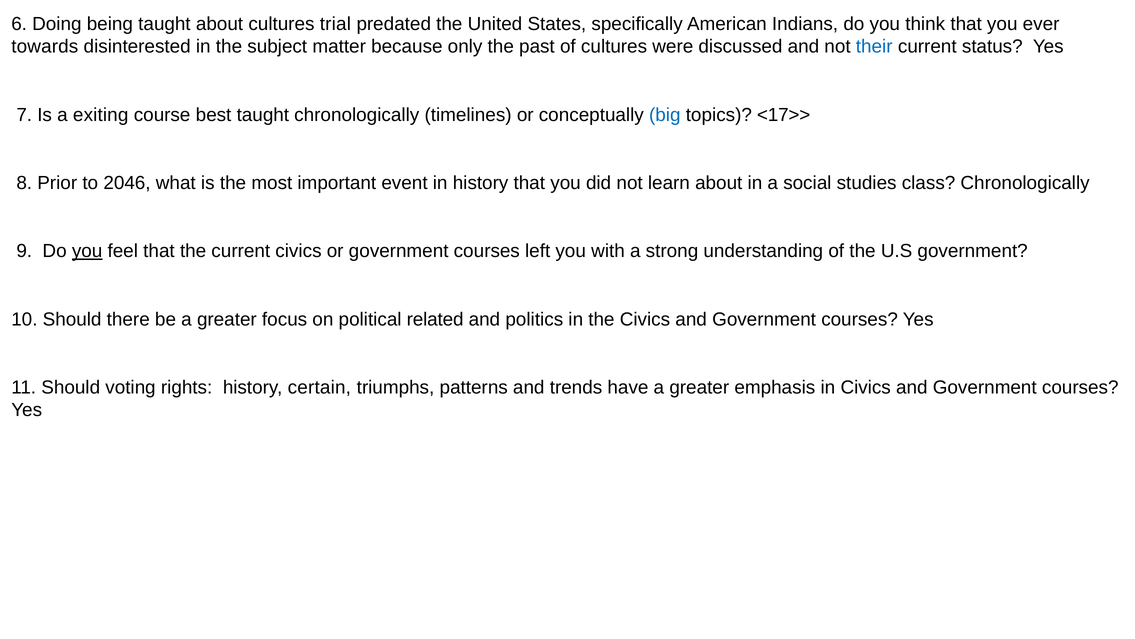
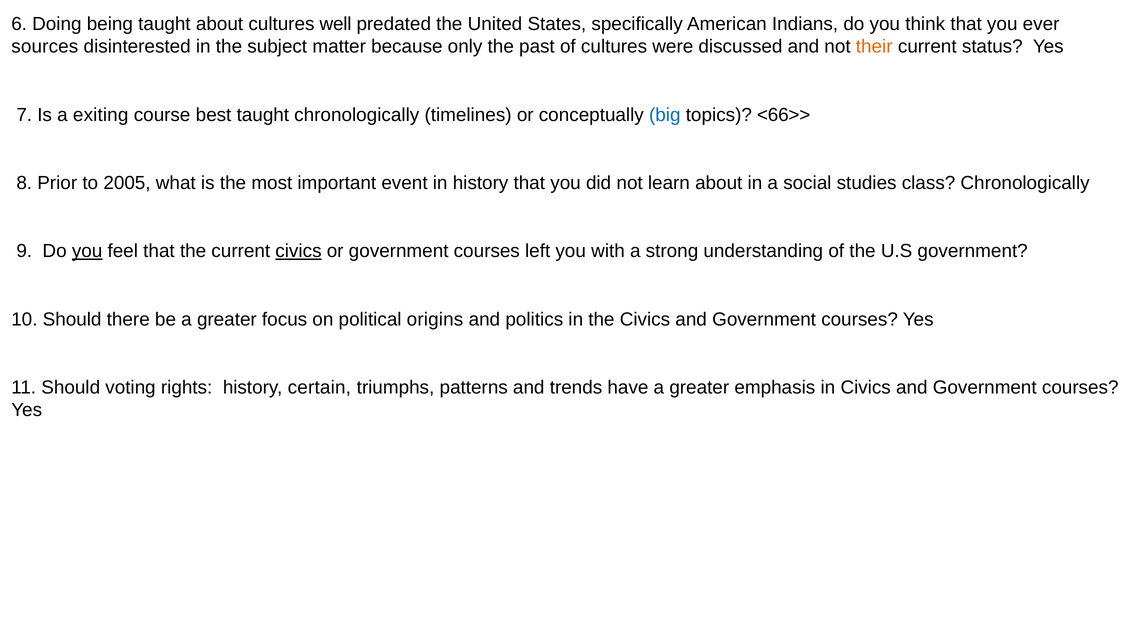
trial: trial -> well (336, 24)
towards: towards -> sources (45, 47)
their colour: blue -> orange (874, 47)
<17>>: <17>> -> <66>> (784, 115)
2046: 2046 -> 2005 (127, 183)
civics underline: none -> present (298, 251)
related: related -> origins (435, 319)
